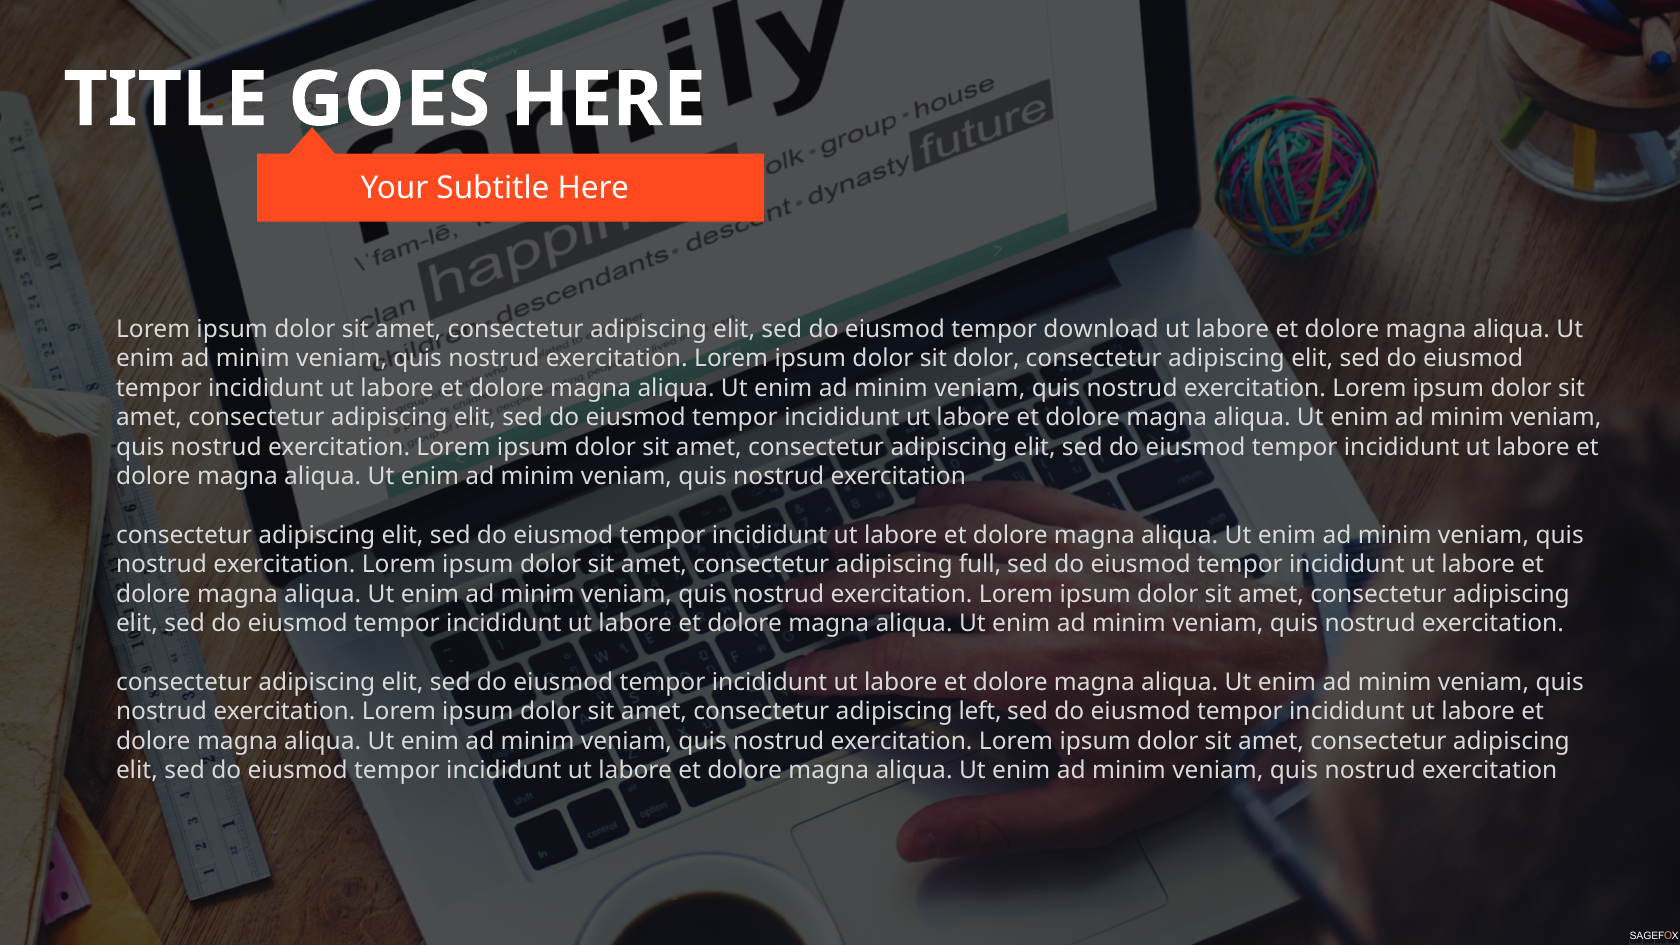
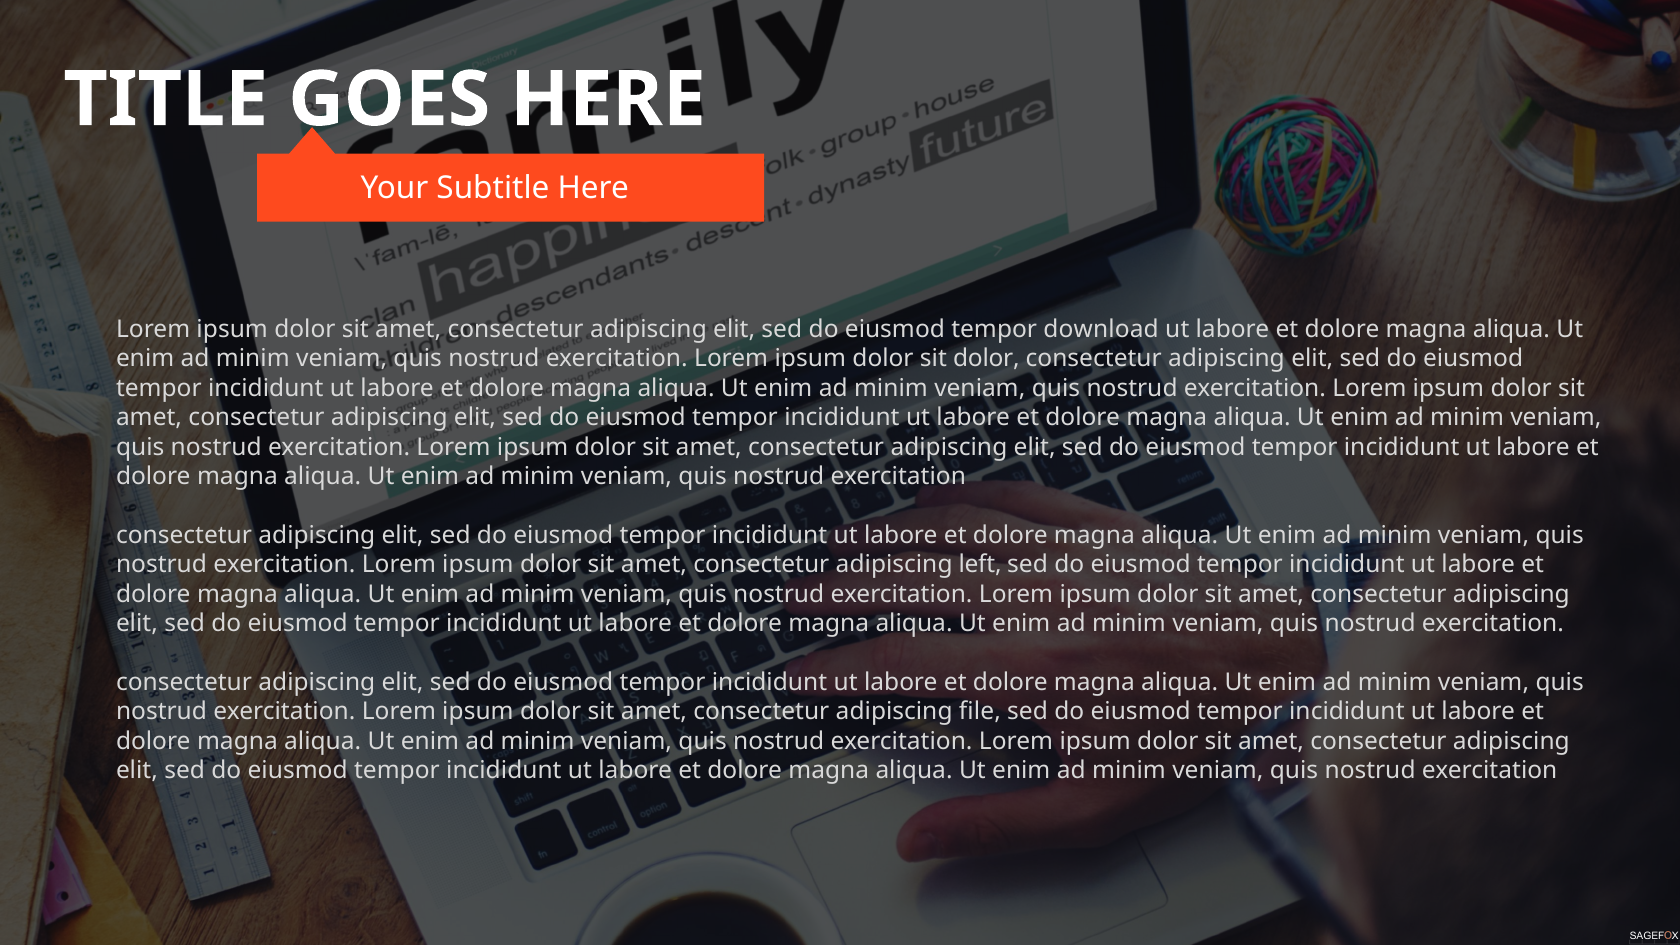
full: full -> left (980, 565)
left: left -> file (980, 712)
